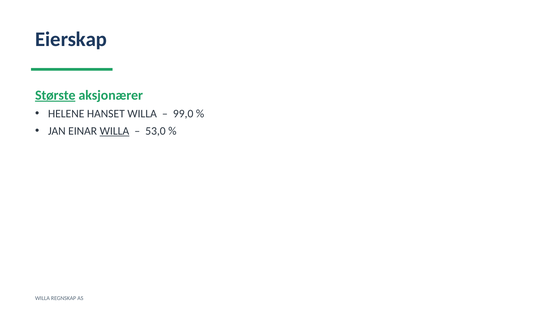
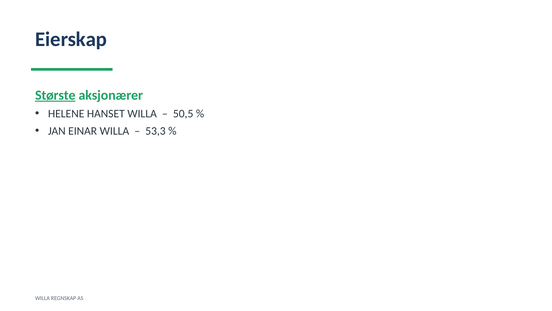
99,0: 99,0 -> 50,5 (183, 114)
WILLA underline: present -> none (114, 131)
53,0: 53,0 -> 53,3 (155, 131)
